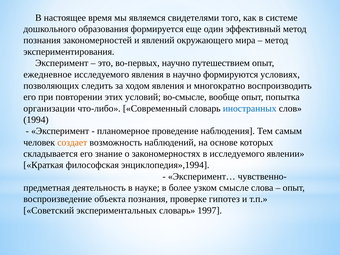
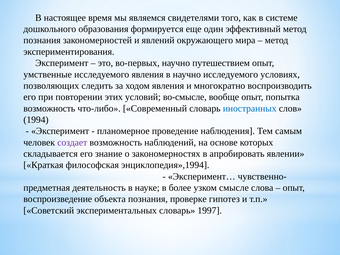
ежедневное: ежедневное -> умственные (48, 74)
научно формируются: формируются -> исследуемого (231, 74)
организации: организации -> возможность (49, 108)
создает colour: orange -> purple (72, 142)
в исследуемого: исследуемого -> апробировать (237, 154)
